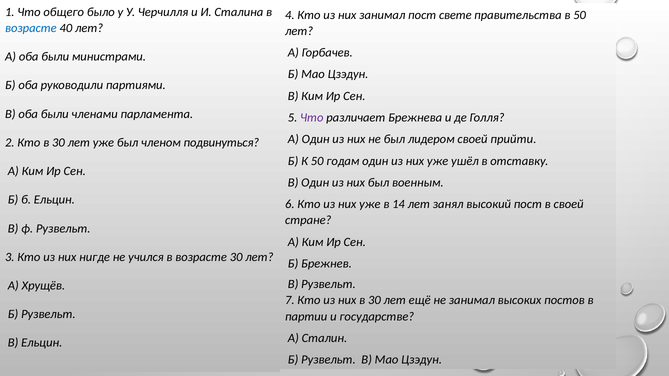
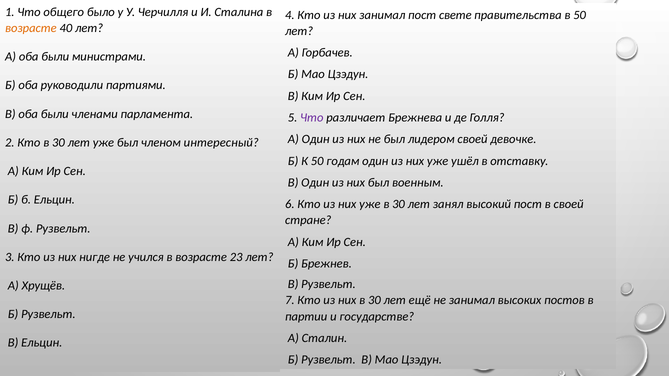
возрасте colour: blue -> orange (31, 28)
прийти: прийти -> девочке (513, 139)
подвинуться: подвинуться -> интересный (221, 143)
уже в 14: 14 -> 30 (398, 204)
возрасте 30: 30 -> 23 (236, 257)
